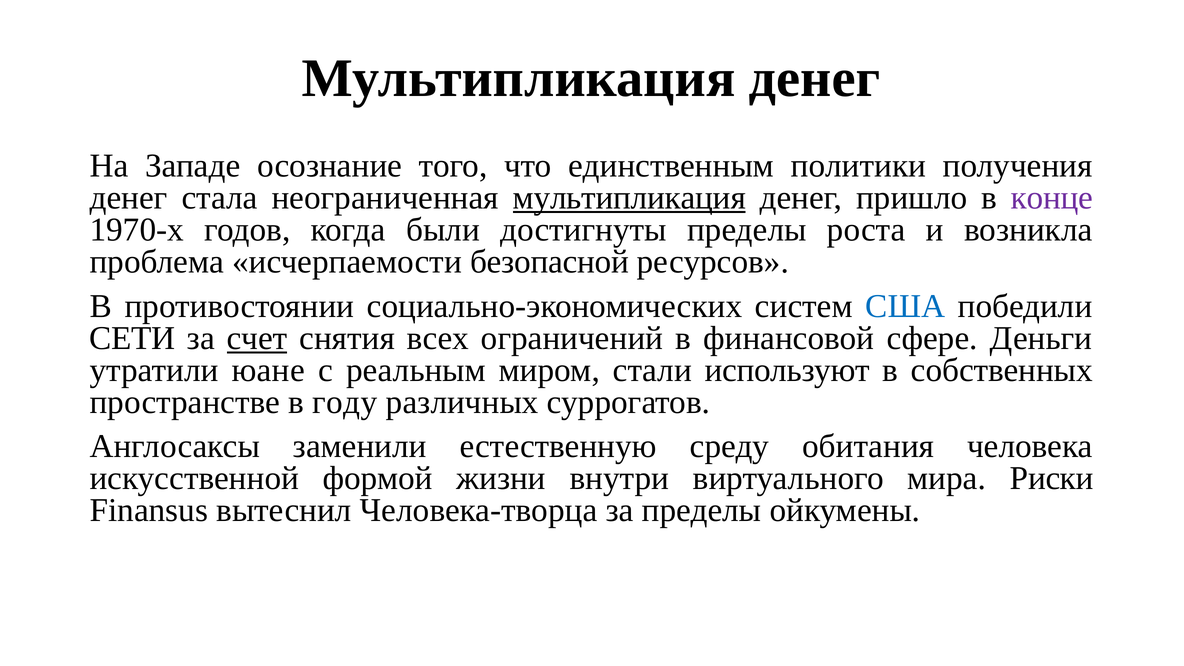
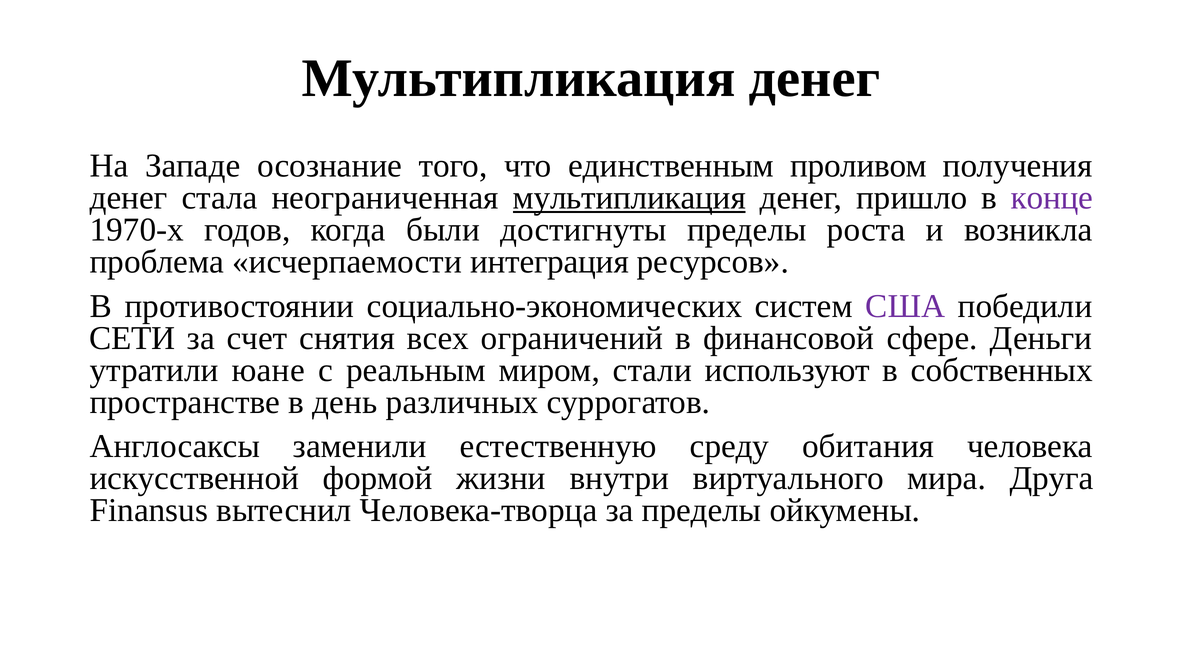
политики: политики -> проливом (859, 166)
безопасной: безопасной -> интеграция (549, 262)
США colour: blue -> purple (905, 306)
счет underline: present -> none (257, 338)
году: году -> день (345, 402)
Риски: Риски -> Друга (1052, 478)
